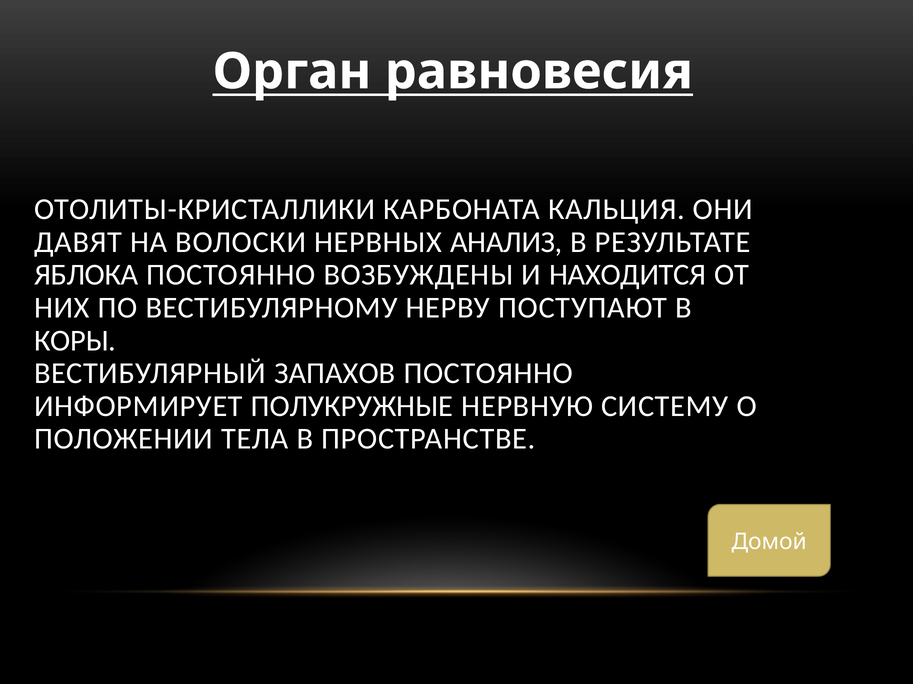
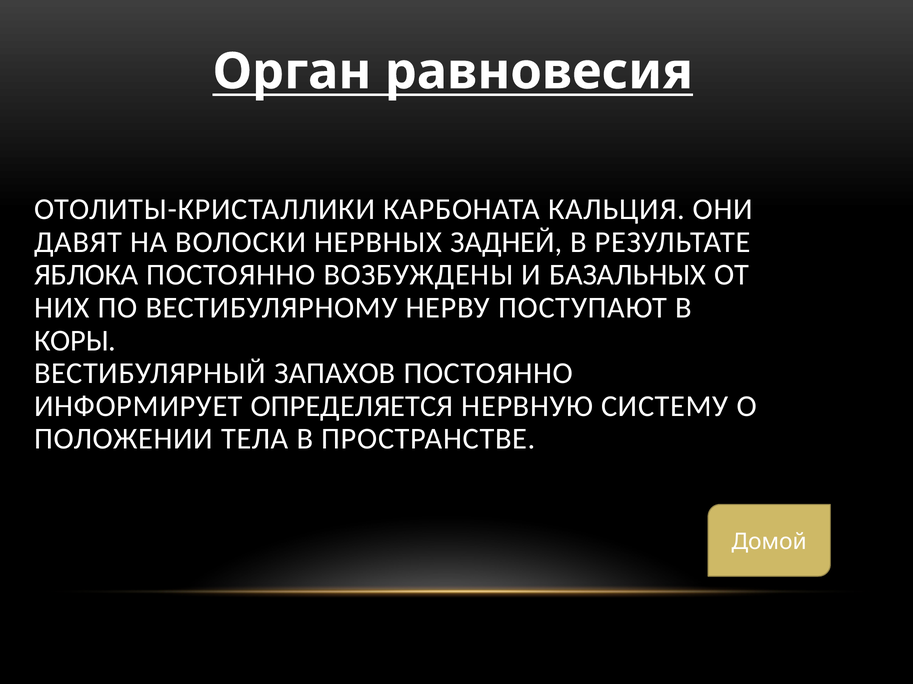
АНАЛИЗ: АНАЛИЗ -> ЗАДНЕЙ (506, 242)
НАХОДИТСЯ: НАХОДИТСЯ -> БАЗАЛЬНЫХ (628, 275)
ПОЛУКРУЖНЫЕ: ПОЛУКРУЖНЫЕ -> ОПРЕДЕЛЯЕТСЯ (352, 407)
